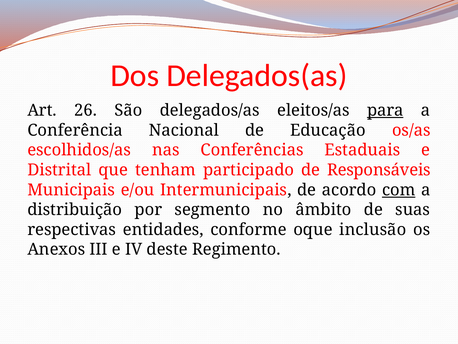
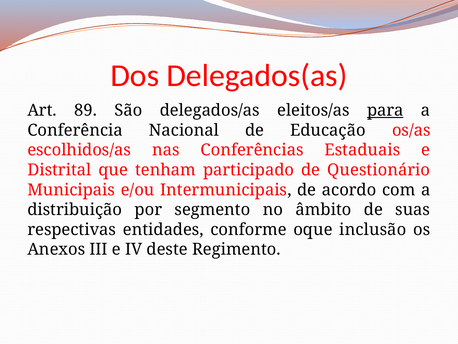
26: 26 -> 89 (86, 110)
Responsáveis: Responsáveis -> Questionário (379, 170)
com underline: present -> none (399, 190)
